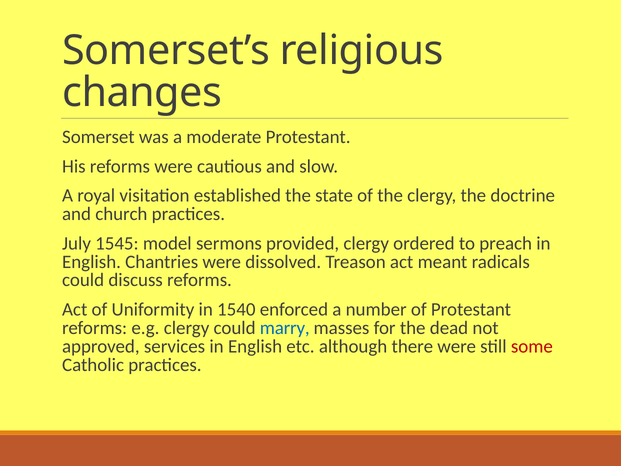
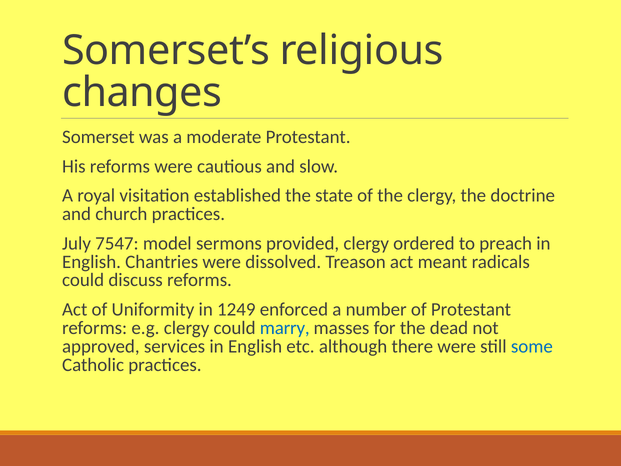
1545: 1545 -> 7547 (117, 243)
1540: 1540 -> 1249 (236, 309)
some colour: red -> blue (532, 346)
